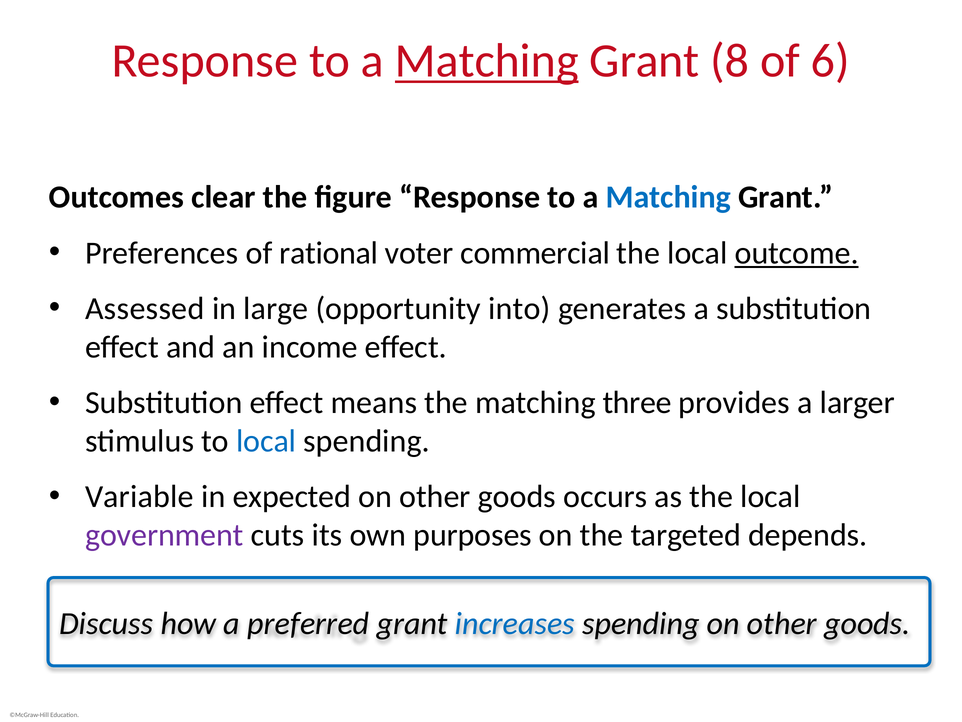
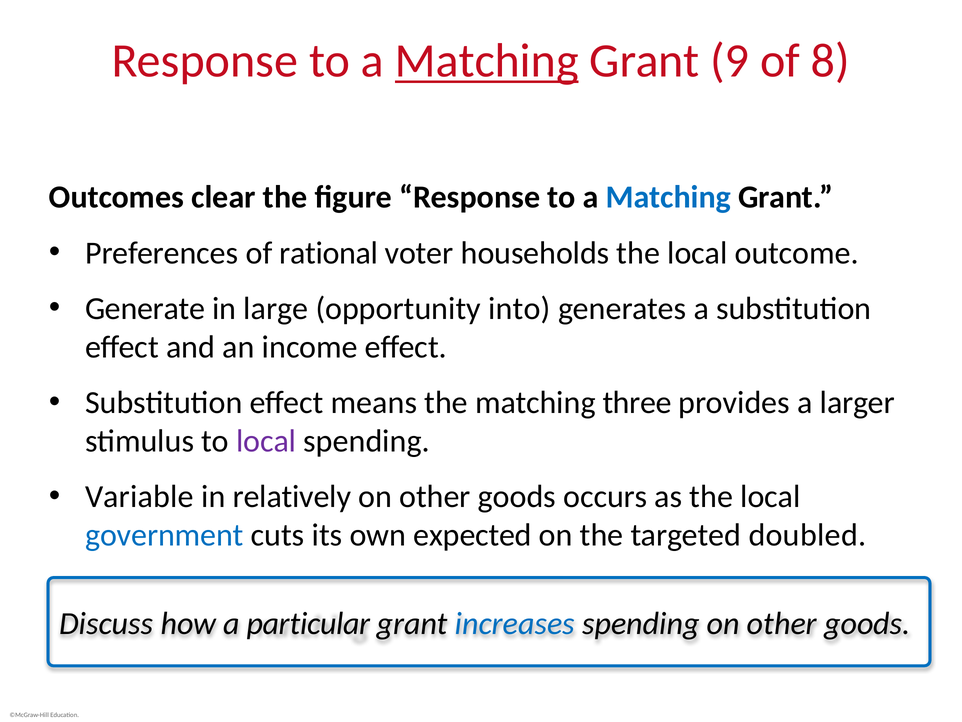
8: 8 -> 9 (730, 61)
6: 6 -> 8 (830, 61)
commercial: commercial -> households (535, 253)
outcome underline: present -> none (797, 253)
Assessed: Assessed -> Generate (145, 308)
local colour: blue -> purple (266, 441)
expected: expected -> relatively (292, 496)
government colour: purple -> blue (164, 535)
purposes: purposes -> expected (473, 535)
depends: depends -> doubled (807, 535)
preferred: preferred -> particular (309, 623)
